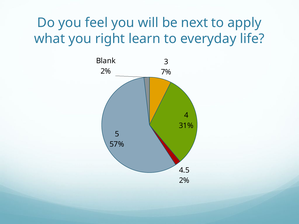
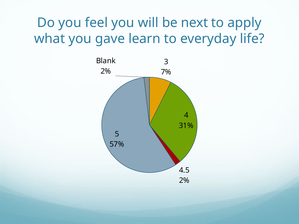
right: right -> gave (110, 39)
